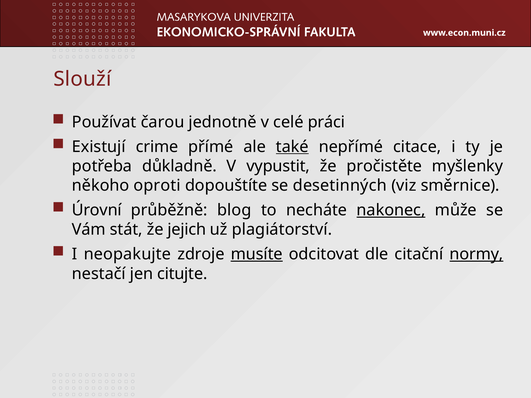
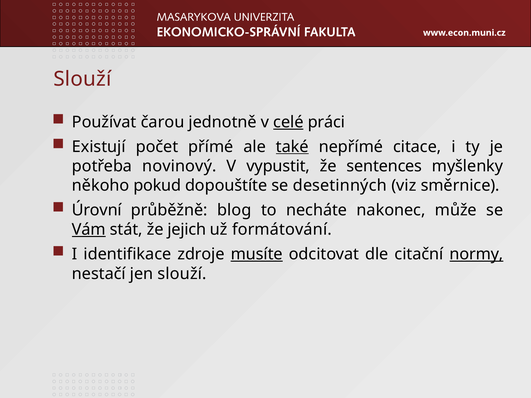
celé underline: none -> present (288, 122)
crime: crime -> počet (157, 147)
důkladně: důkladně -> novinový (179, 166)
pročistěte: pročistěte -> sentences (384, 166)
oproti: oproti -> pokud (157, 186)
nakonec underline: present -> none (391, 210)
Vám underline: none -> present (89, 230)
plagiátorství: plagiátorství -> formátování (282, 230)
neopakujte: neopakujte -> identifikace (127, 254)
jen citujte: citujte -> slouží (182, 274)
